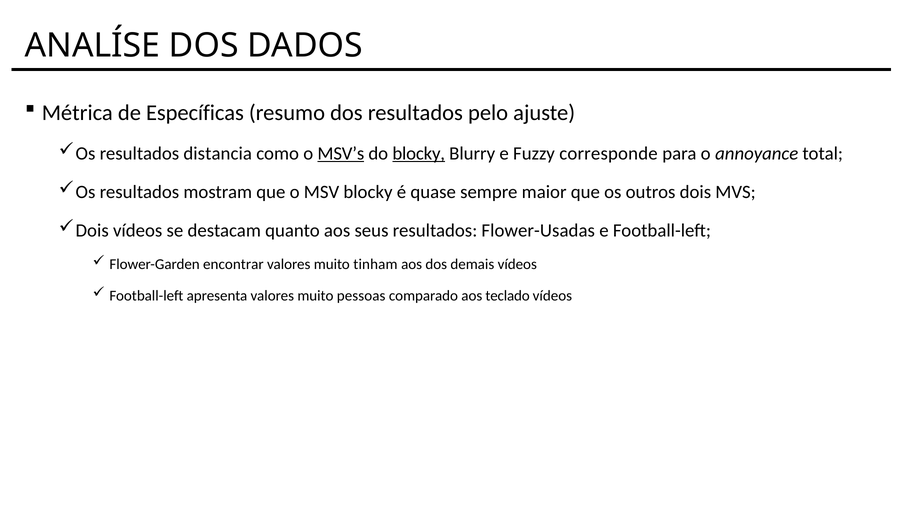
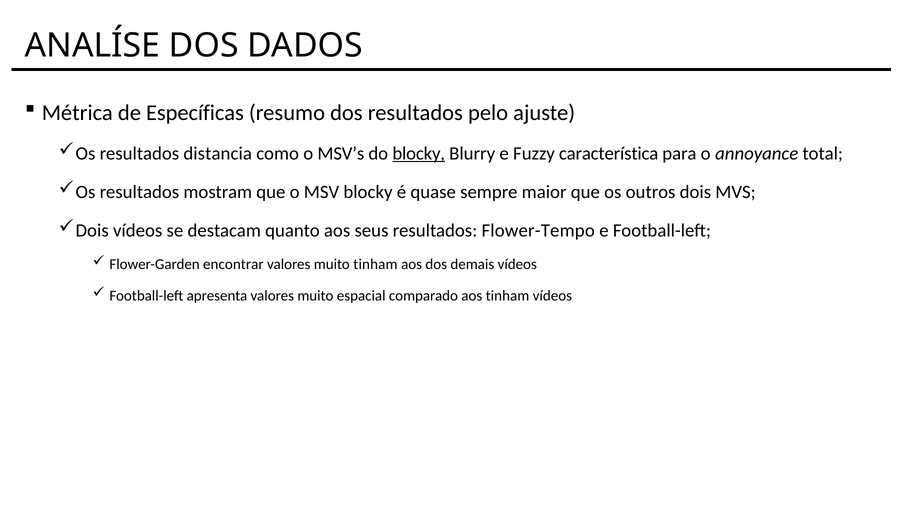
MSV’s underline: present -> none (341, 154)
corresponde: corresponde -> característica (609, 154)
Flower-Usadas: Flower-Usadas -> Flower-Tempo (538, 231)
pessoas: pessoas -> espacial (361, 296)
aos teclado: teclado -> tinham (507, 296)
